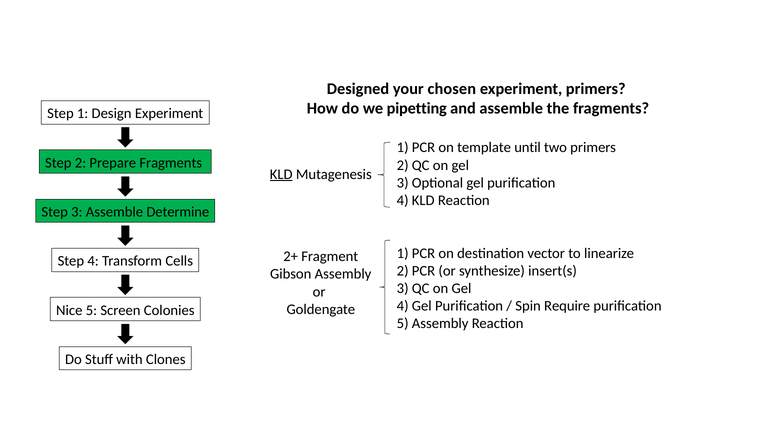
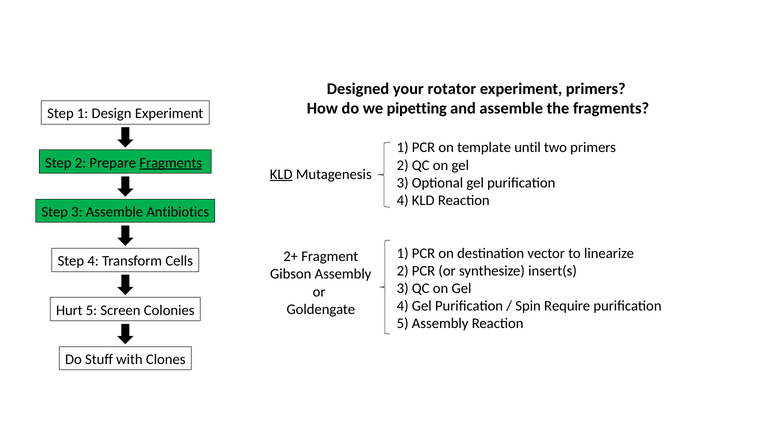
chosen: chosen -> rotator (452, 89)
Fragments underline: none -> present (171, 163)
Determine: Determine -> Antibiotics (178, 212)
Nice: Nice -> Hurt (69, 310)
